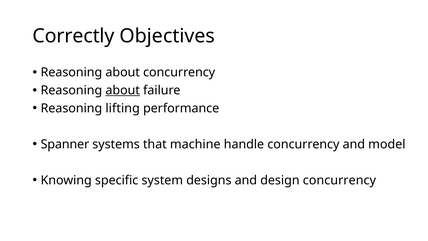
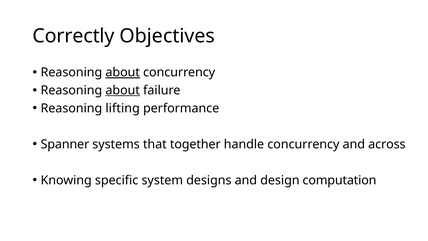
about underline: none -> present (123, 72)
machine: machine -> together (195, 144)
model: model -> across (387, 144)
design concurrency: concurrency -> computation (339, 180)
